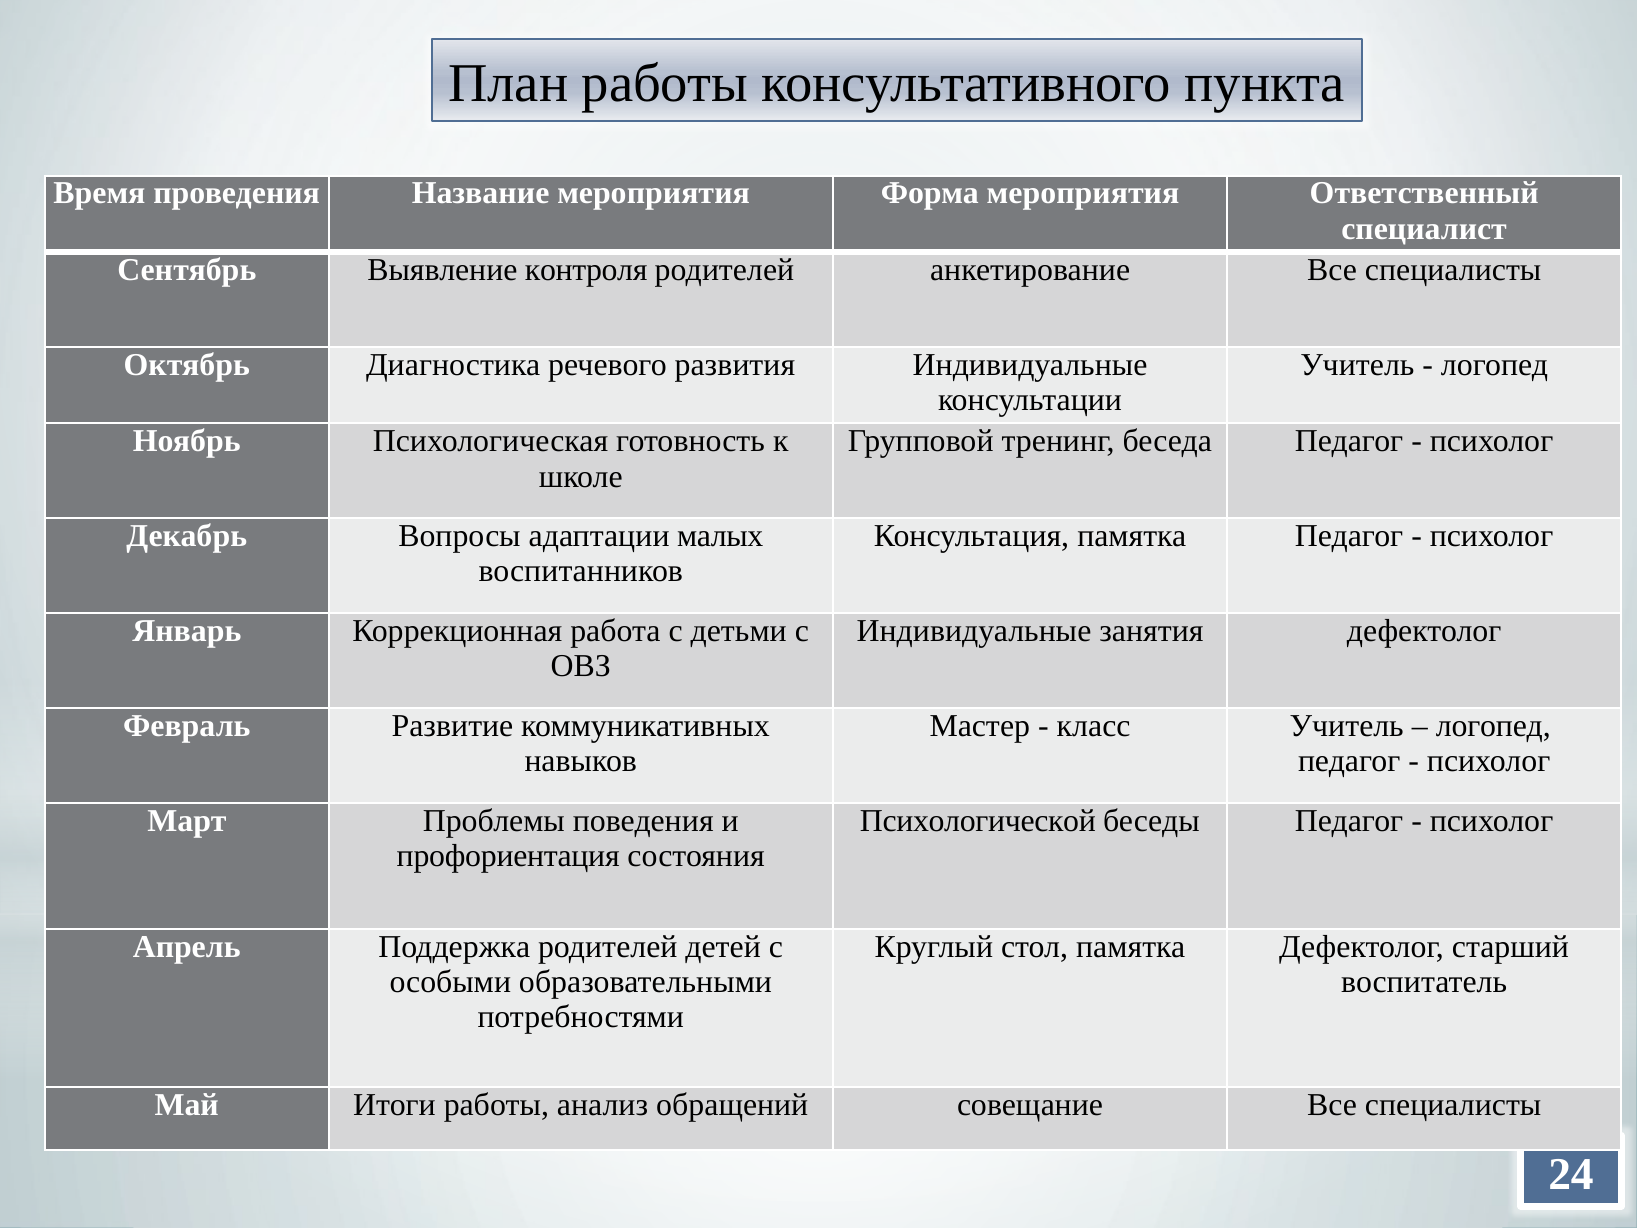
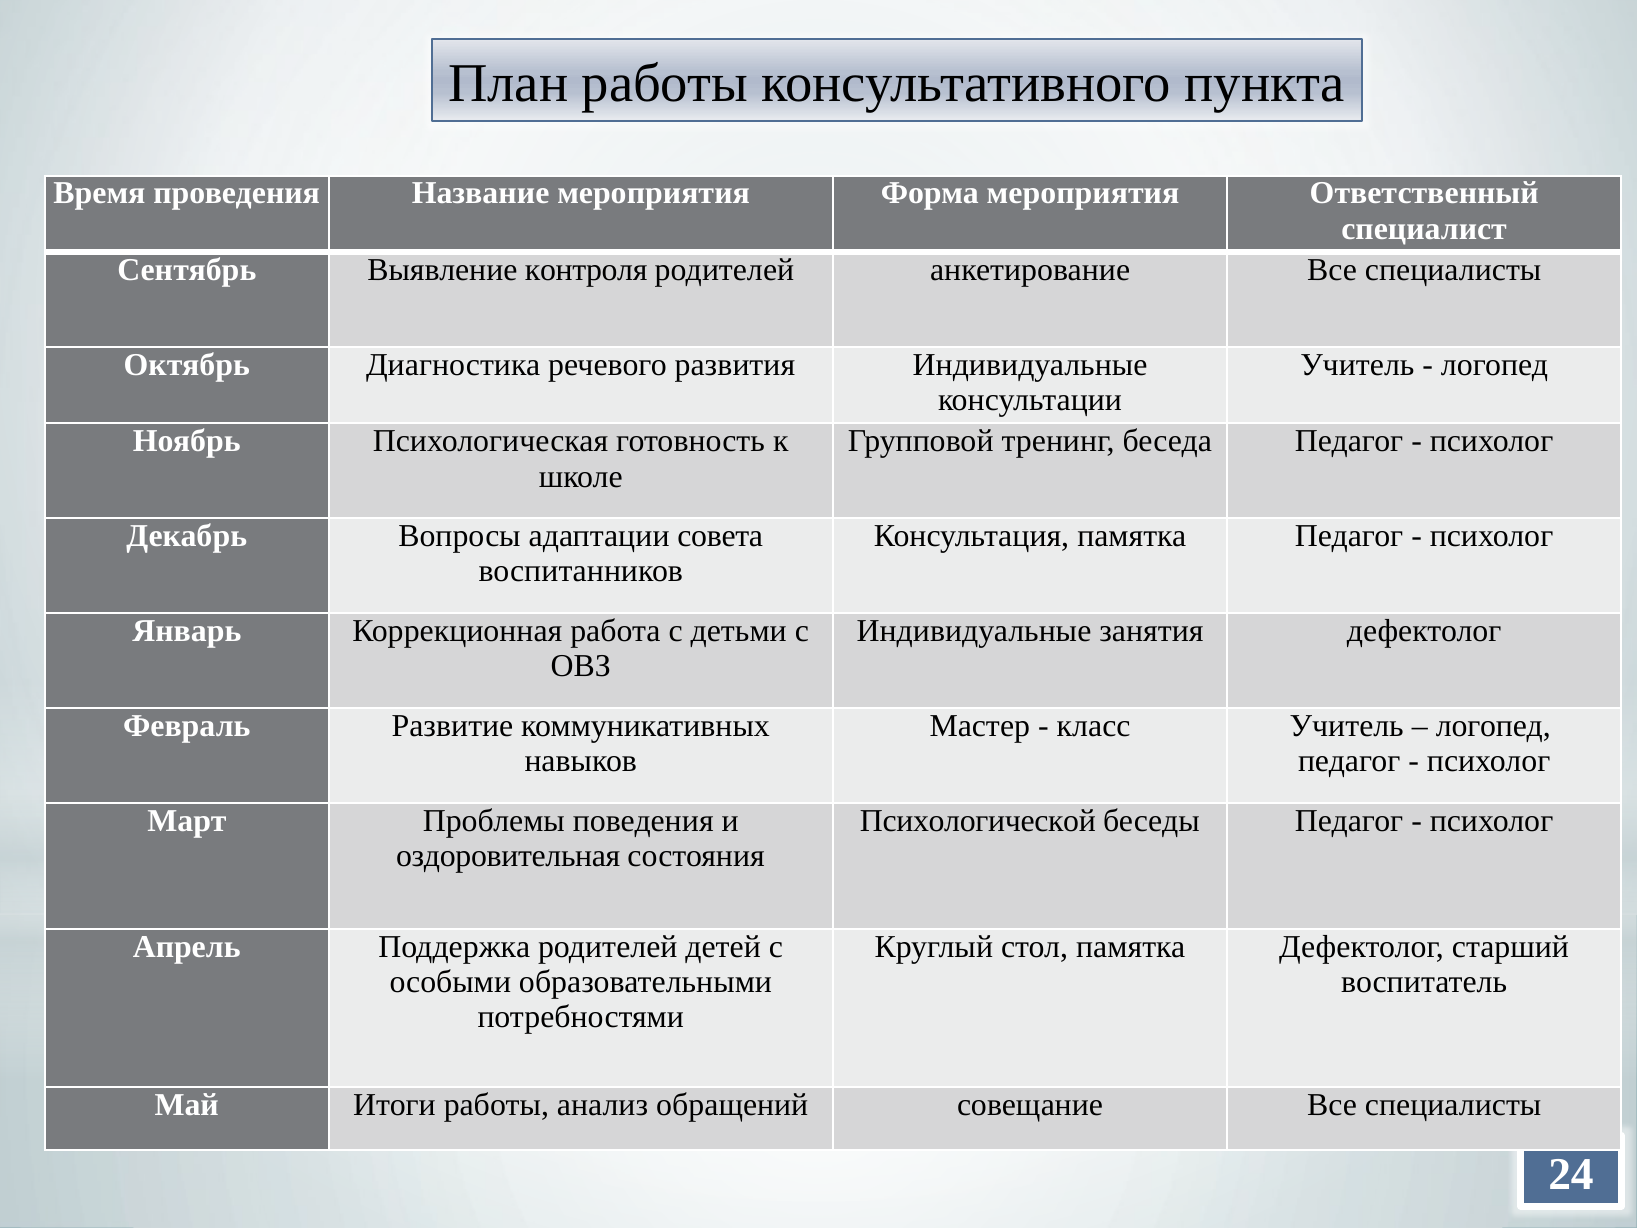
малых: малых -> совета (720, 536)
профориентация: профориентация -> оздоровительная (508, 856)
